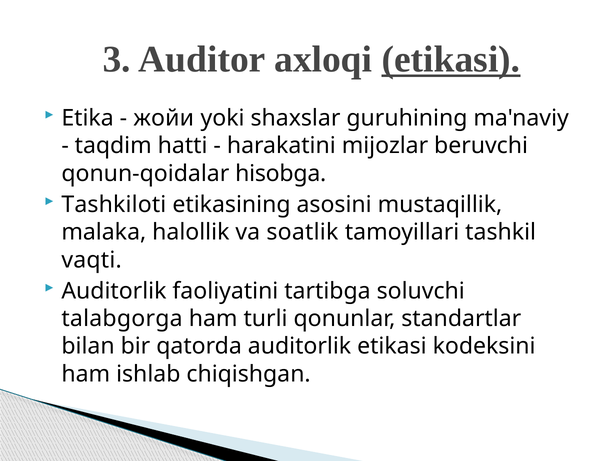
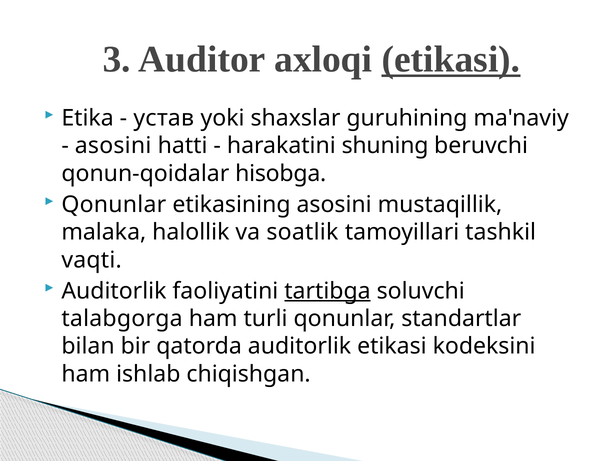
жойи: жойи -> устав (164, 118)
taqdim: taqdim -> asosini (113, 146)
mijozlar: mijozlar -> shuning (385, 146)
Tashkiloti: Tashkiloti -> Qonunlar (114, 205)
tartibga underline: none -> present (327, 291)
